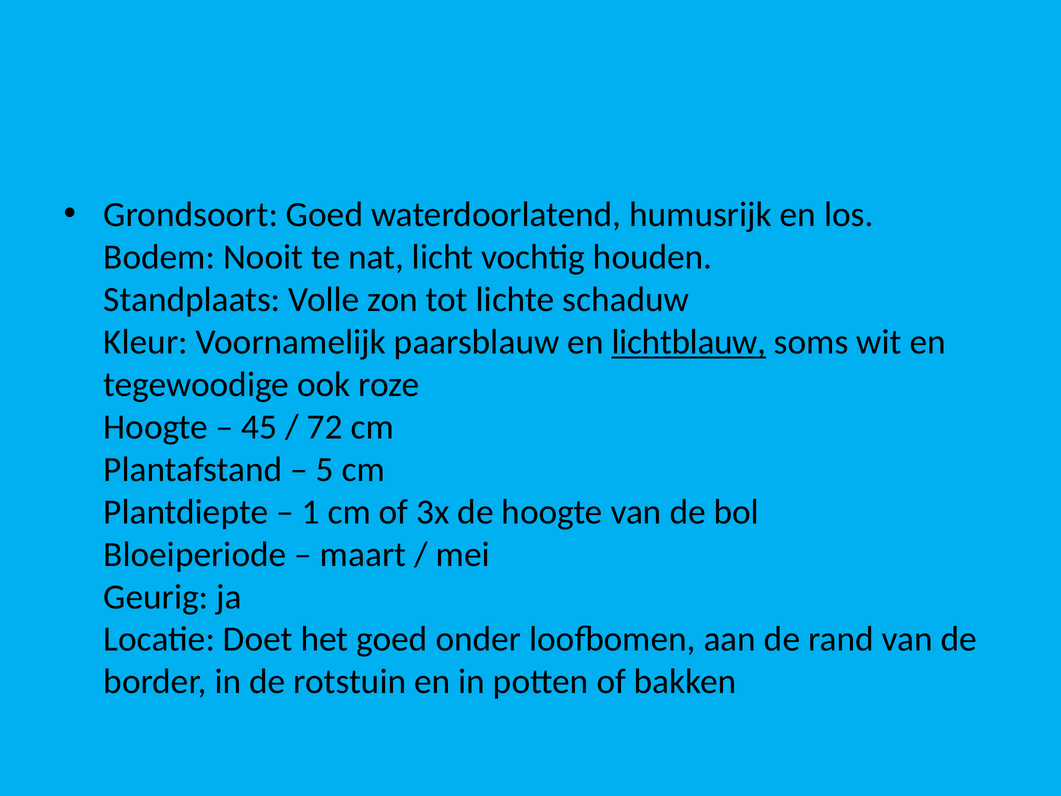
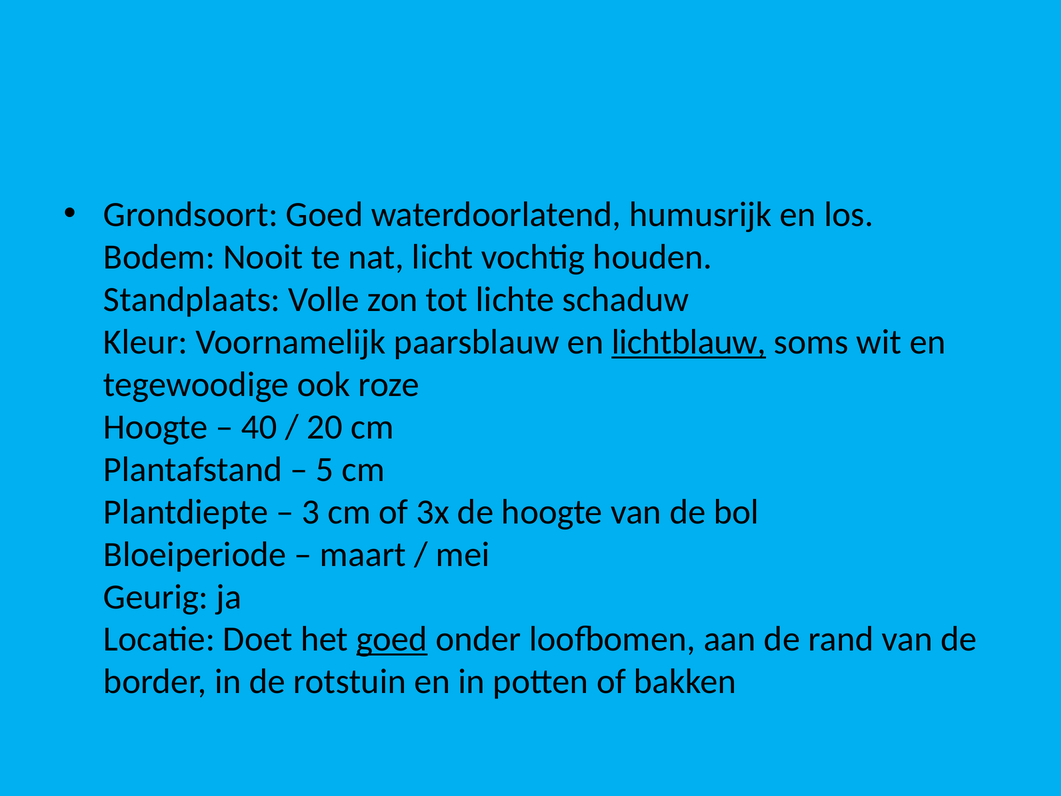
45: 45 -> 40 (259, 427)
72: 72 -> 20 (325, 427)
1: 1 -> 3 (311, 512)
goed underline: none -> present (392, 639)
